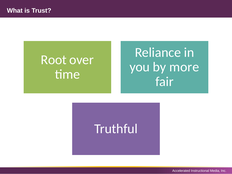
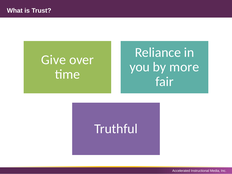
Root: Root -> Give (54, 60)
